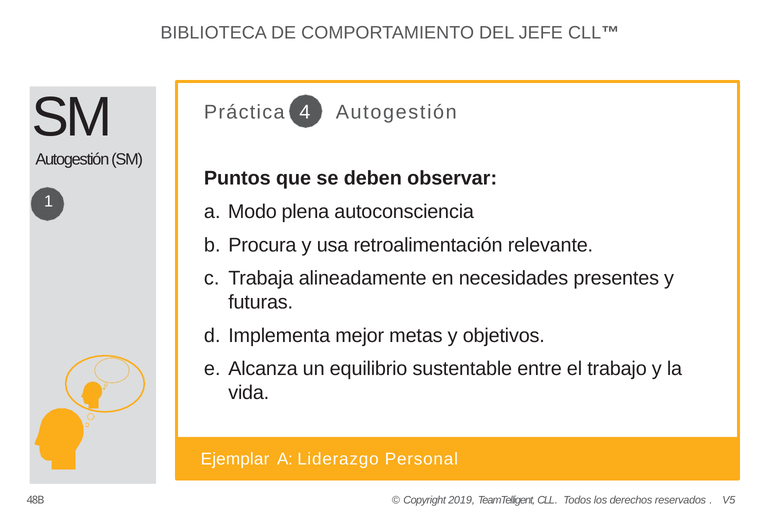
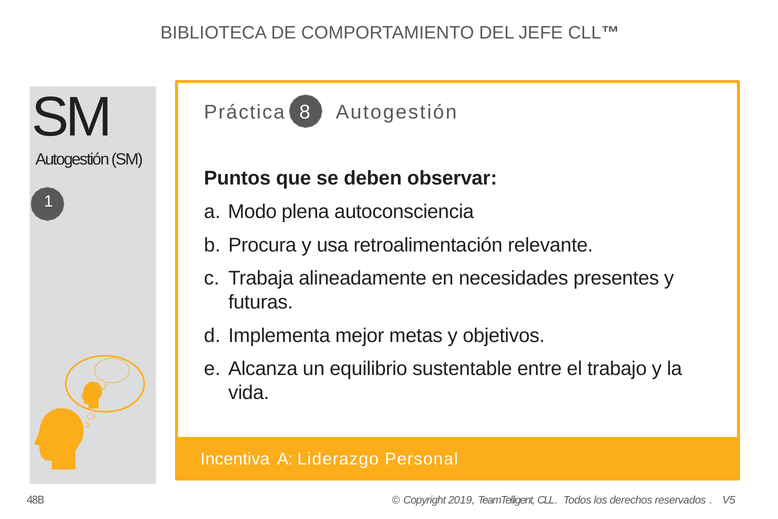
4: 4 -> 8 (305, 112)
Ejemplar: Ejemplar -> Incentiva (235, 459)
